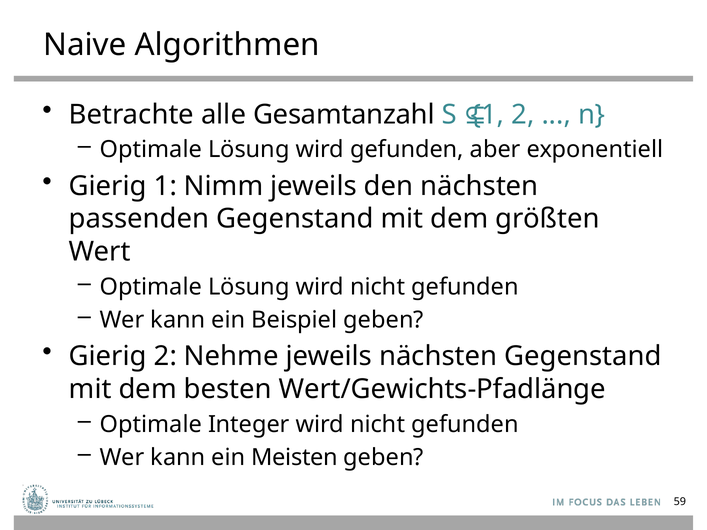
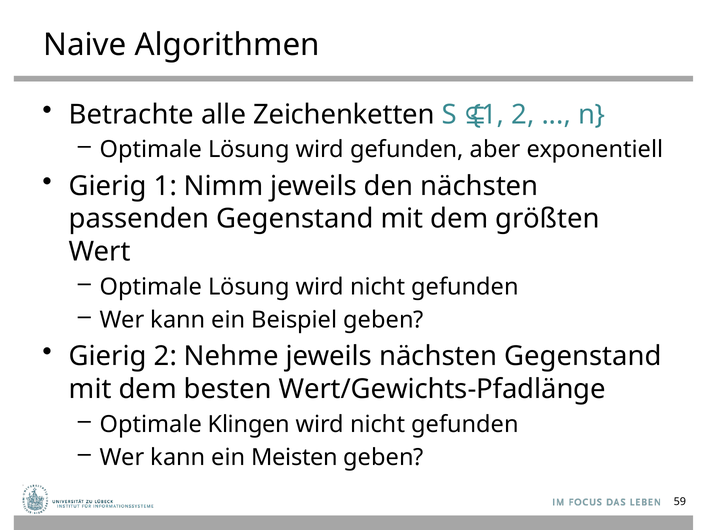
Gesamtanzahl: Gesamtanzahl -> Zeichenketten (344, 115)
Integer: Integer -> Klingen (249, 425)
